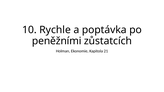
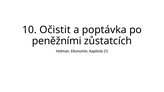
Rychle: Rychle -> Očistit (55, 30)
